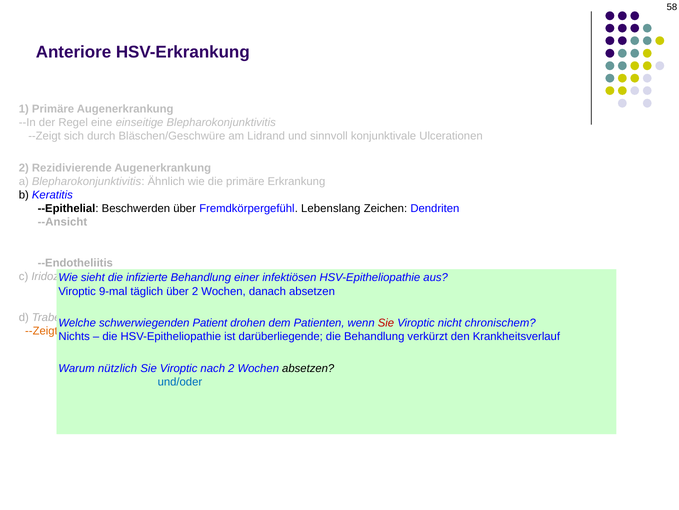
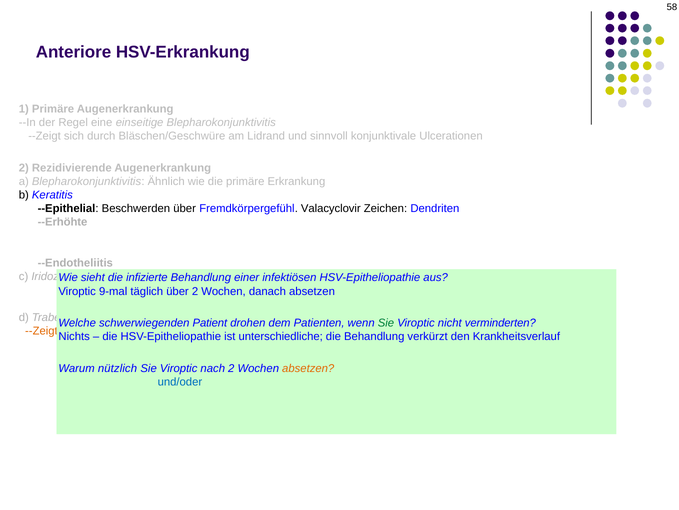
Lebenslang: Lebenslang -> Valacyclovir (331, 208)
--Ansicht: --Ansicht -> --Erhöhte (62, 222)
Sie colour: red -> green (386, 323)
chronischem: chronischem -> verminderten (500, 323)
darüberliegende: darüberliegende -> unterschiedliche (281, 336)
absetzen colour: black -> orange (308, 368)
